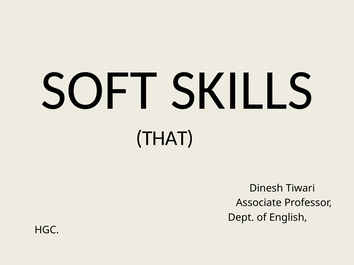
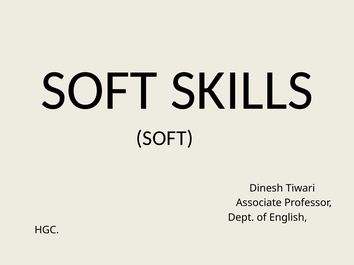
THAT: THAT -> SOFT (165, 138)
